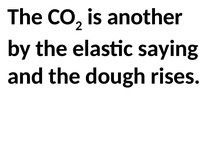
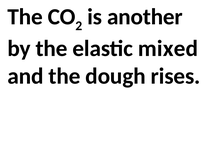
saying: saying -> mixed (168, 49)
